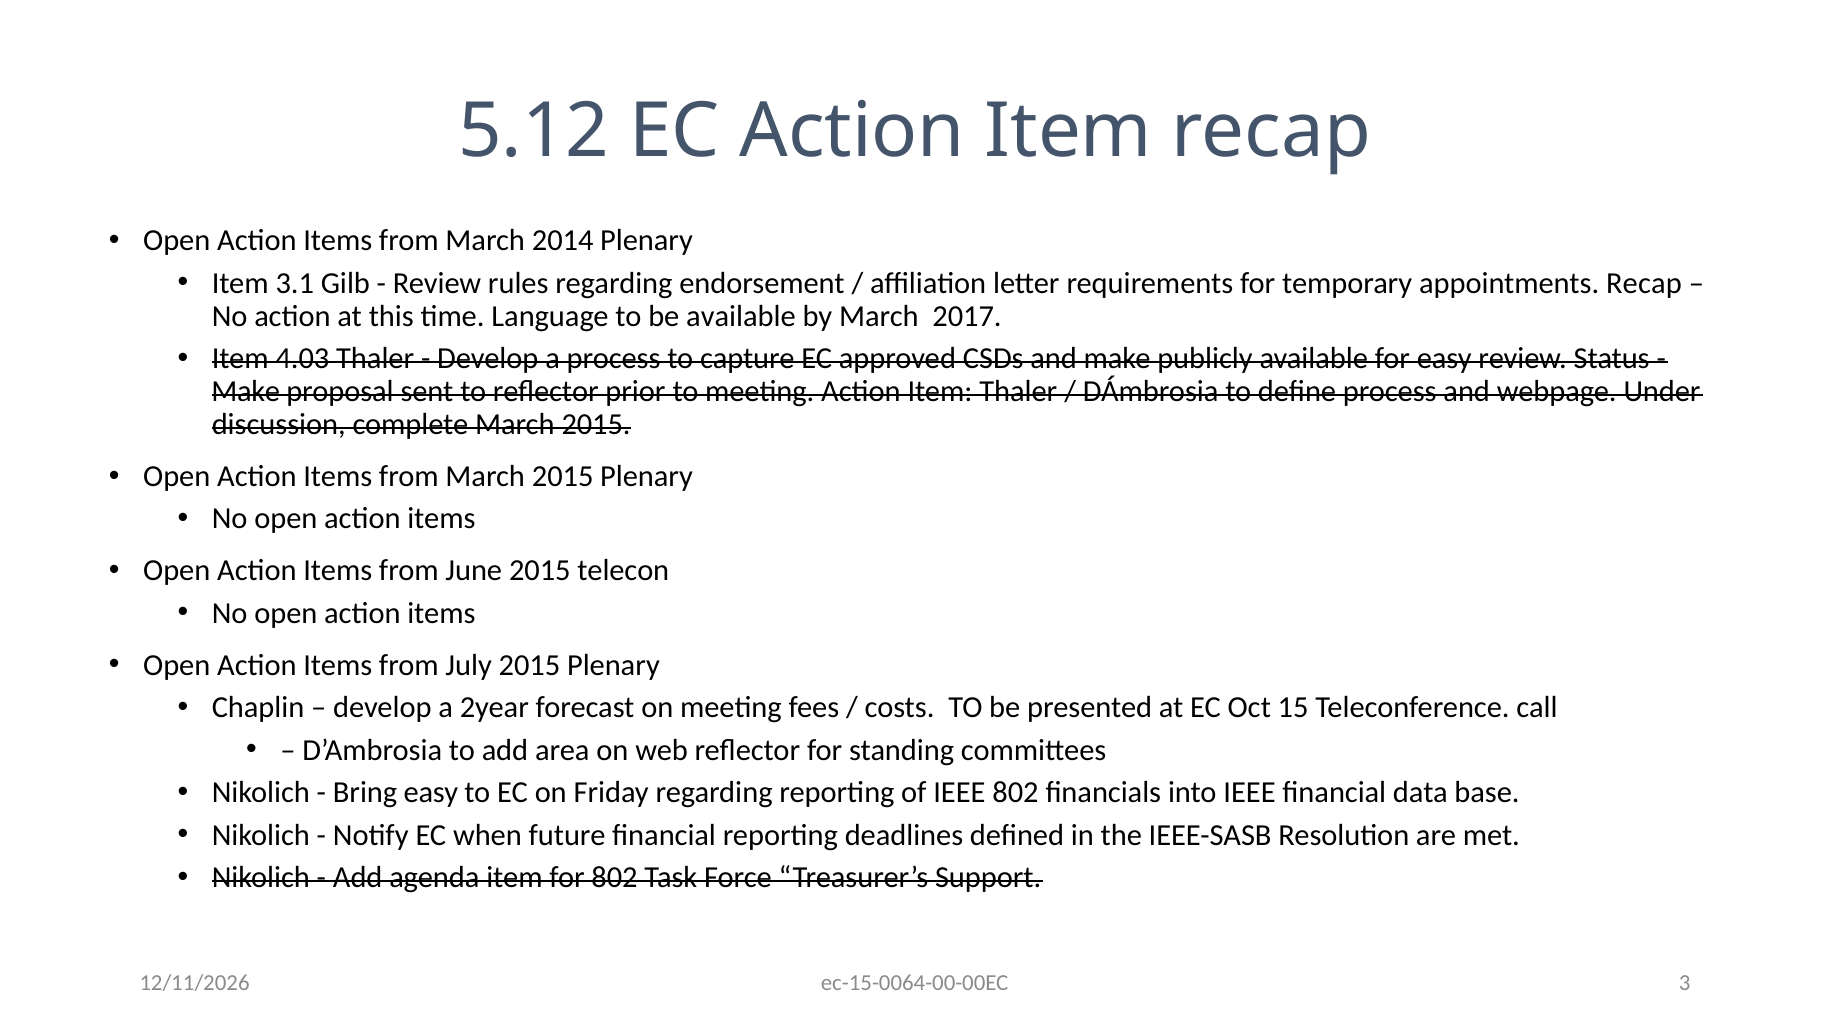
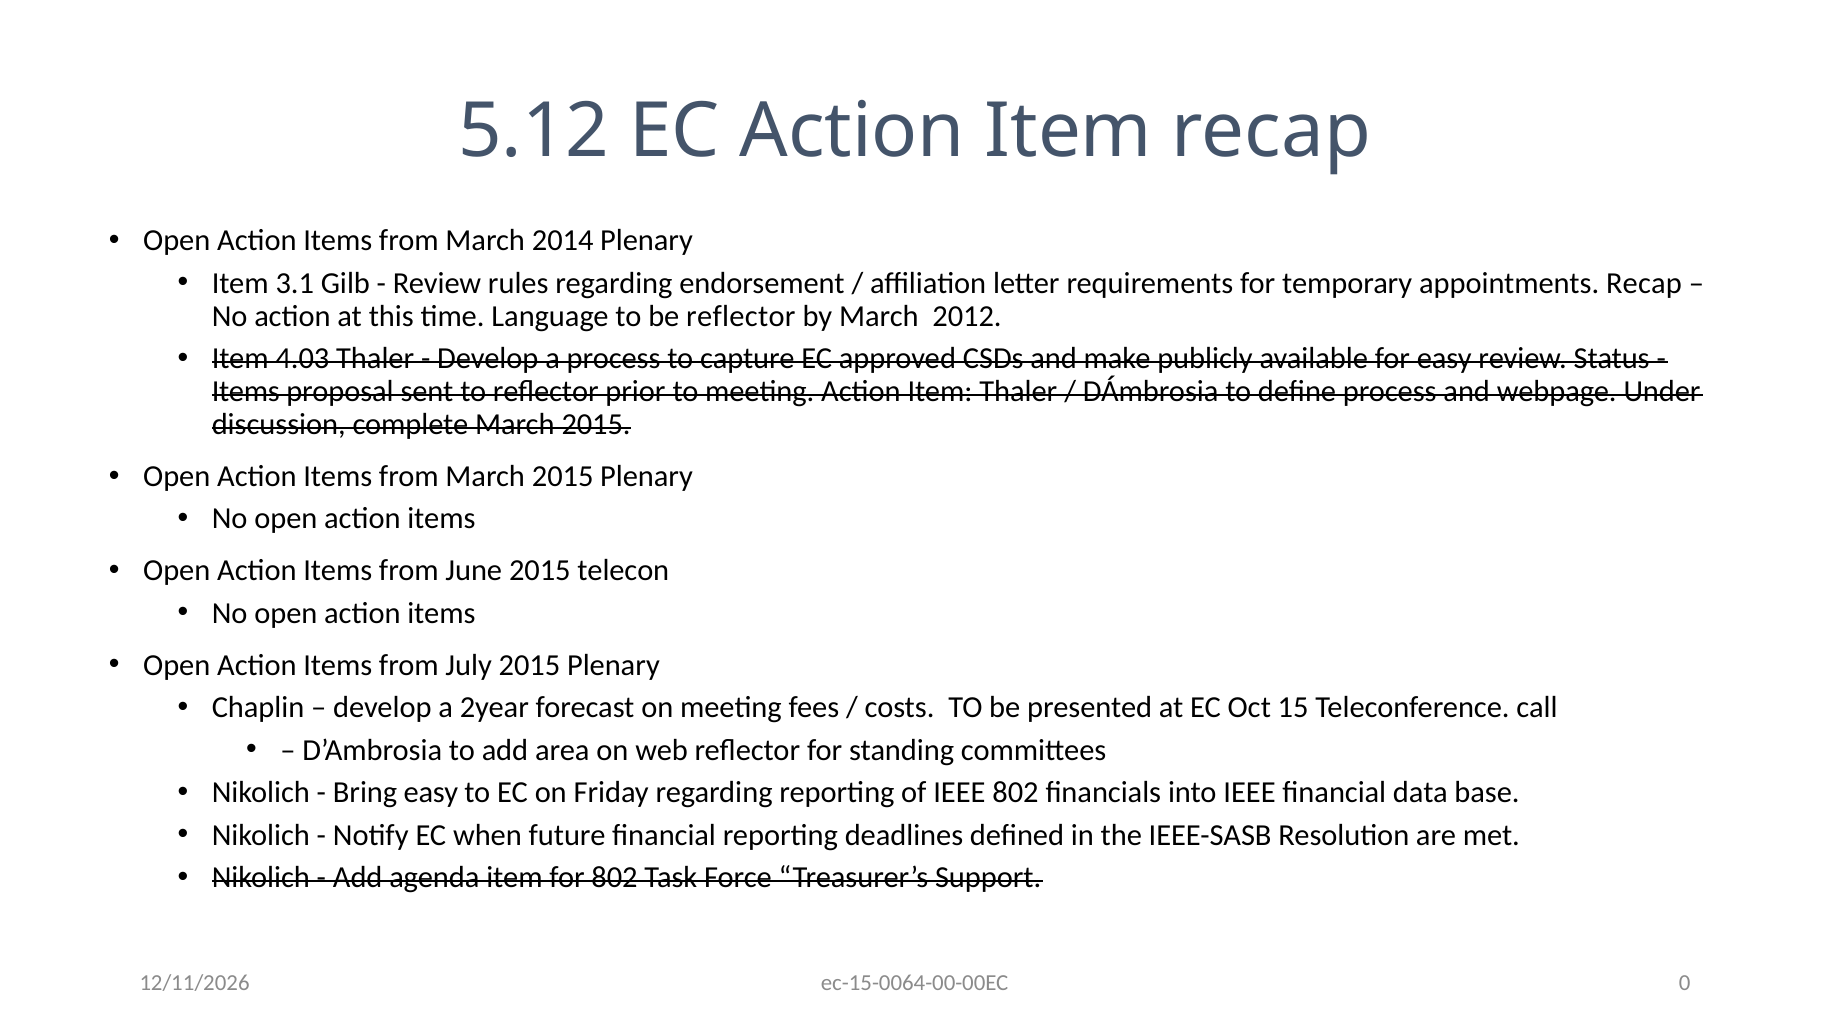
be available: available -> reflector (741, 316)
2017: 2017 -> 2012 (967, 316)
Make: Make -> Items (246, 391)
3: 3 -> 0 (1685, 983)
